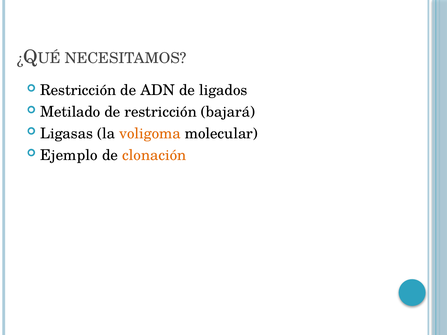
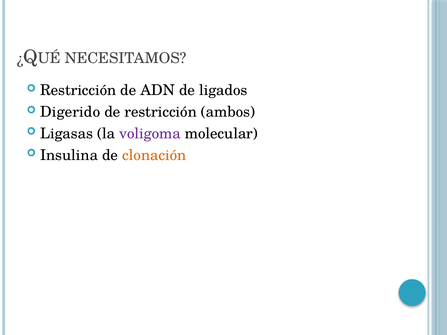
Metilado: Metilado -> Digerido (70, 112)
bajará: bajará -> ambos (228, 112)
voligoma colour: orange -> purple (150, 134)
Ejemplo: Ejemplo -> Insulina (69, 155)
